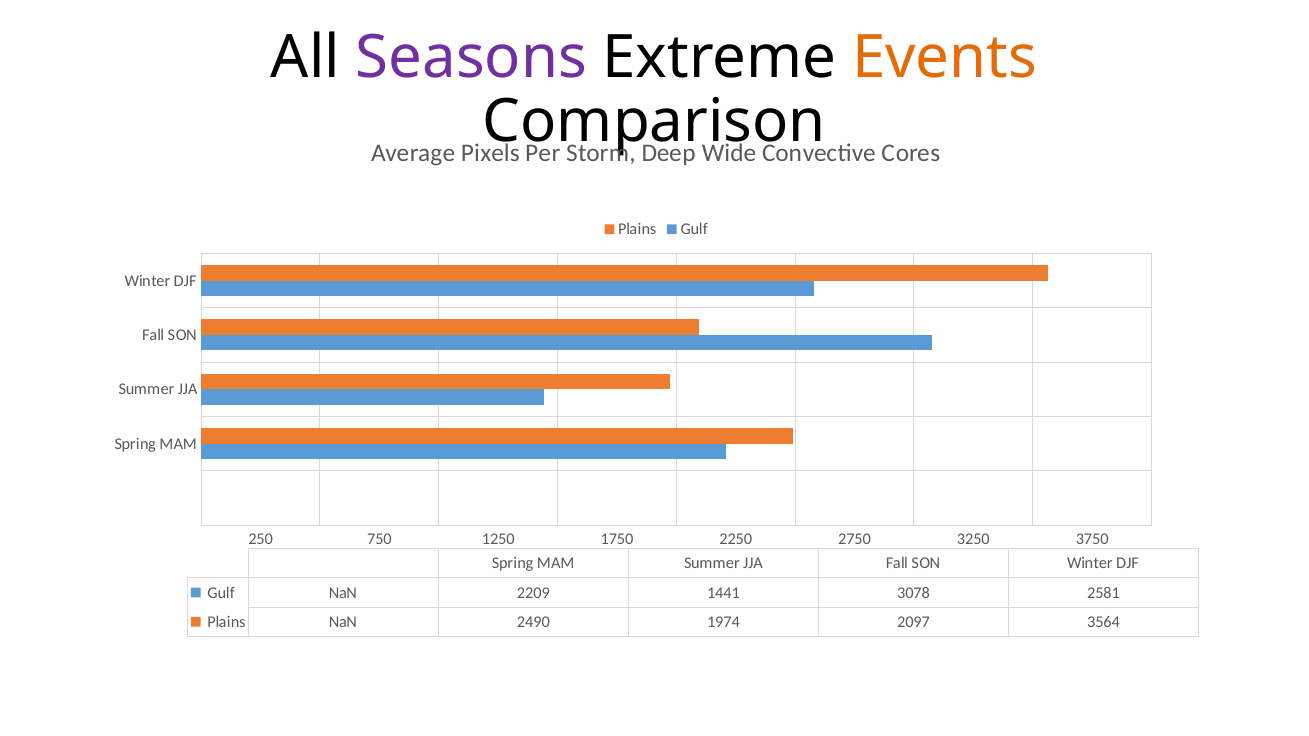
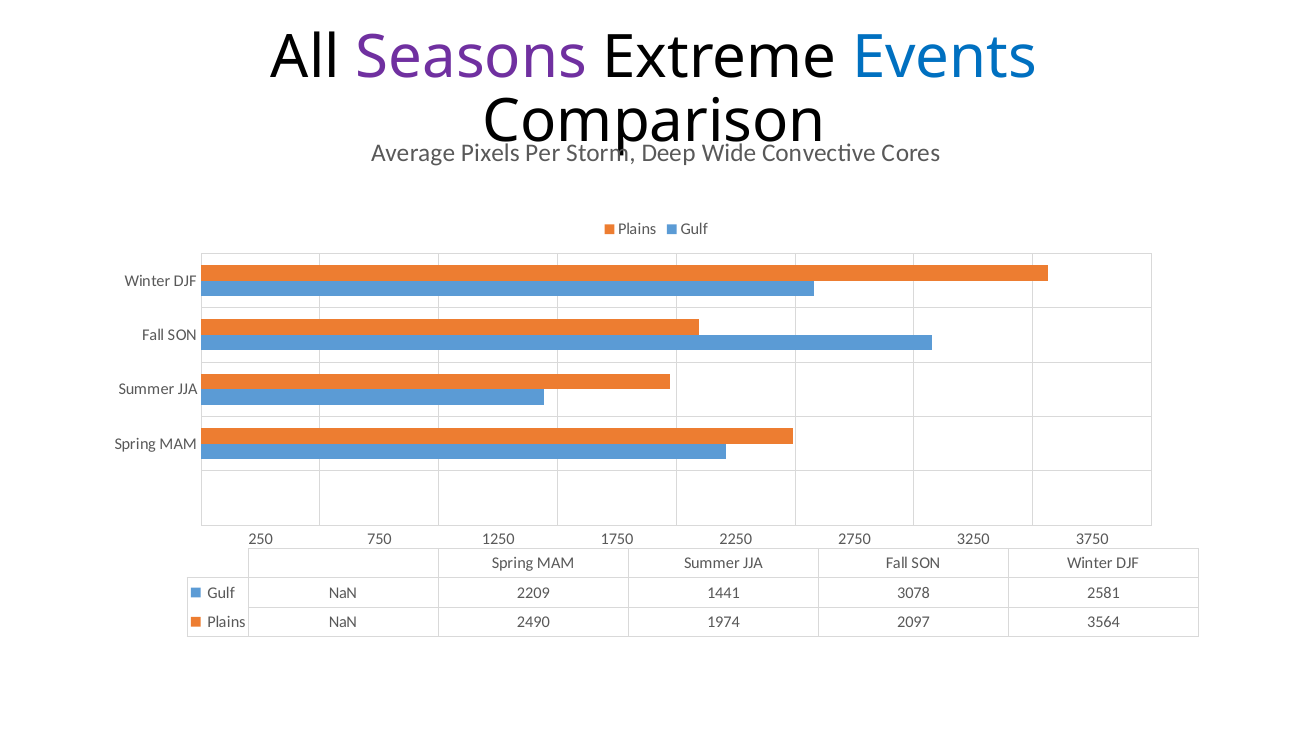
Events colour: orange -> blue (945, 57)
